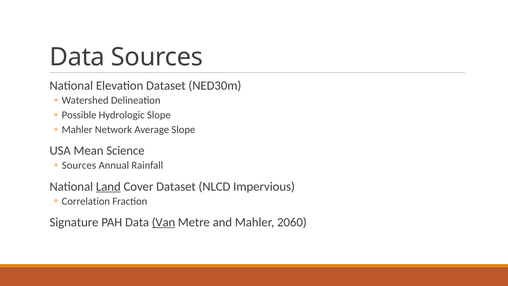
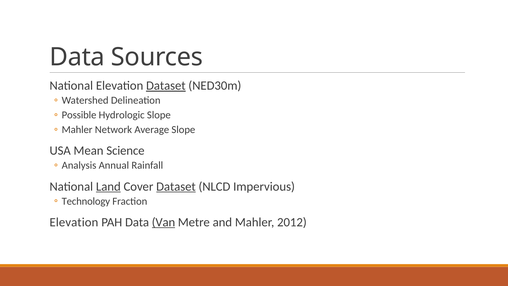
Dataset underline: none -> present (166, 86)
Sources: Sources -> Analysis (79, 165)
Dataset underline: none -> present (176, 186)
Correlation: Correlation -> Technology (86, 201)
Signature: Signature -> Elevation (74, 222)
2060: 2060 -> 2012 (292, 222)
